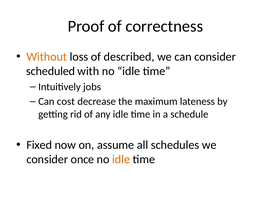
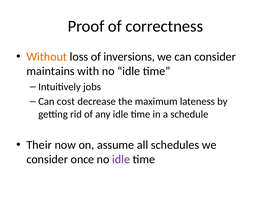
described: described -> inversions (129, 57)
scheduled: scheduled -> maintains (51, 71)
Fixed: Fixed -> Their (39, 145)
idle colour: orange -> purple (121, 160)
